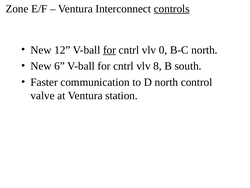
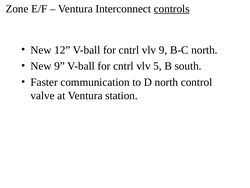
for underline: present -> none (110, 50)
vlv 0: 0 -> 9 (163, 50)
New 6: 6 -> 9 (60, 66)
8: 8 -> 5 (158, 66)
